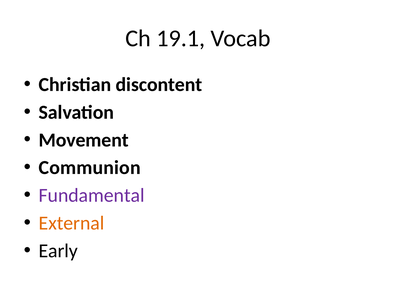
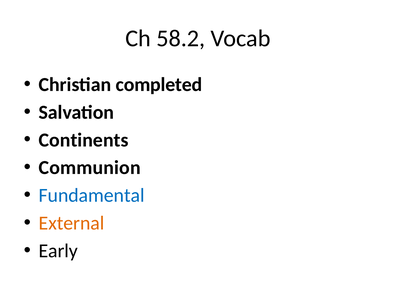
19.1: 19.1 -> 58.2 (181, 38)
discontent: discontent -> completed (159, 85)
Movement: Movement -> Continents (84, 140)
Fundamental colour: purple -> blue (92, 195)
